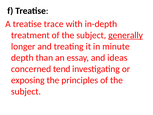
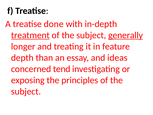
trace: trace -> done (54, 24)
treatment underline: none -> present (30, 35)
minute: minute -> feature (116, 46)
